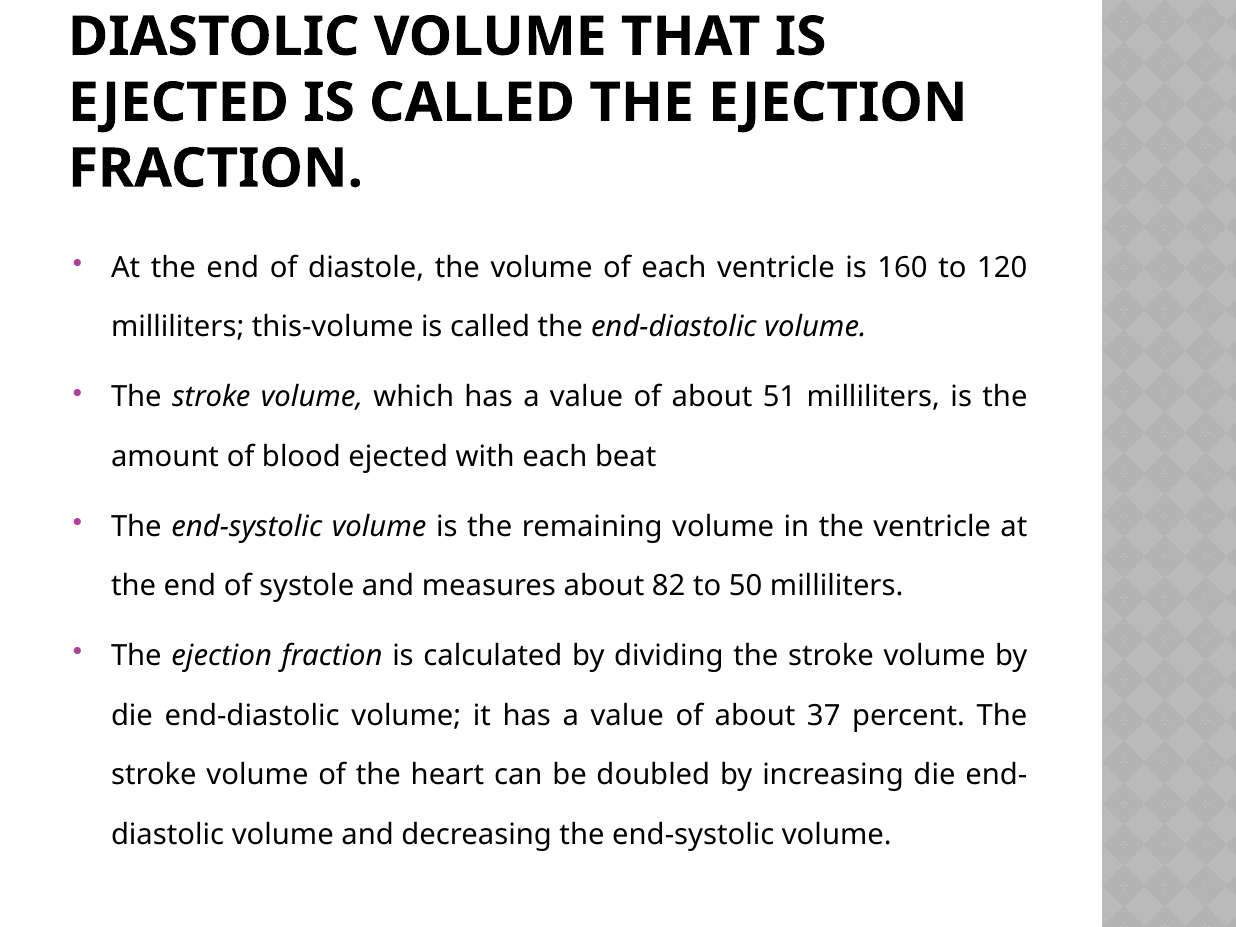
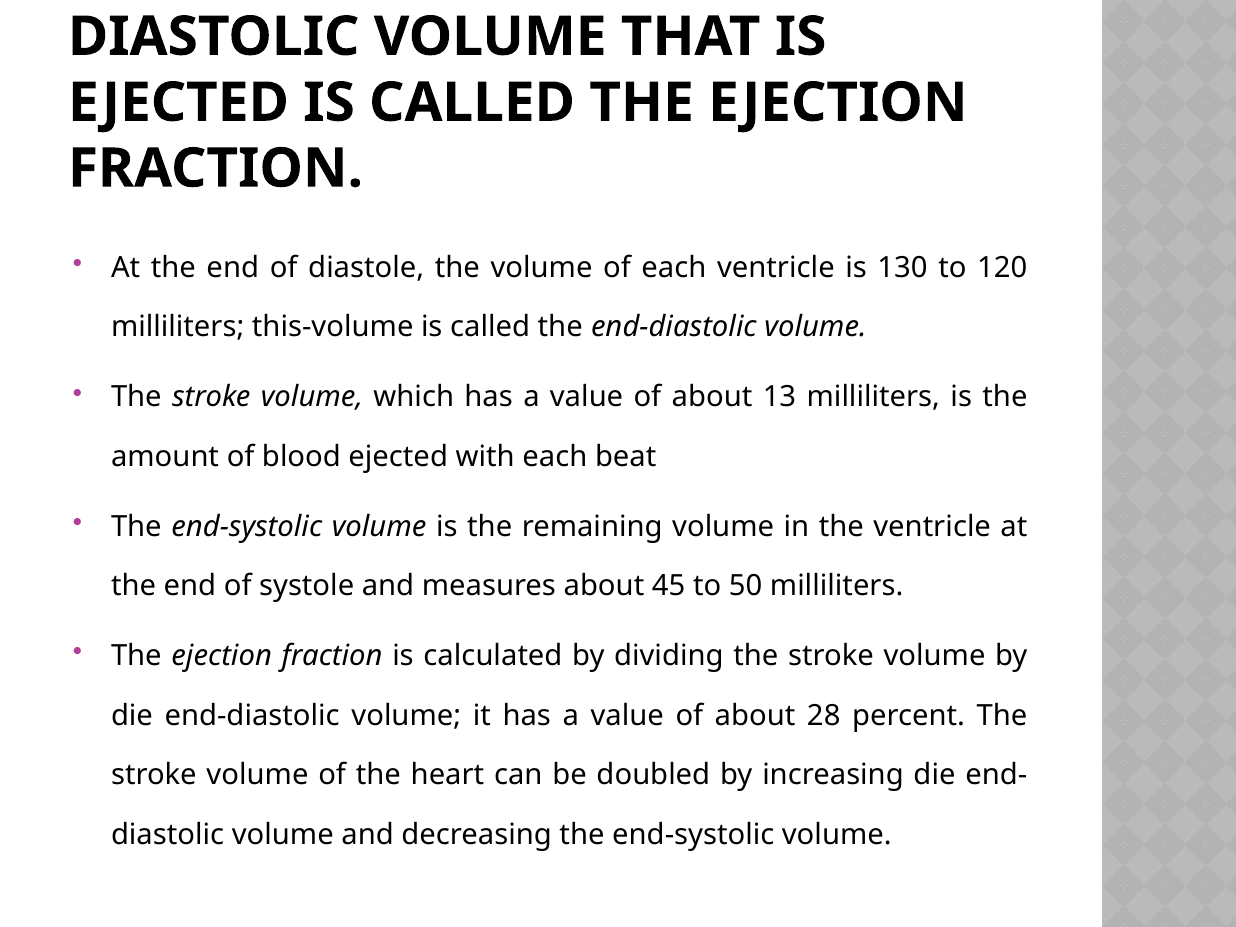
160: 160 -> 130 (903, 268)
51: 51 -> 13 (779, 397)
82: 82 -> 45 (669, 586)
37: 37 -> 28 (824, 716)
